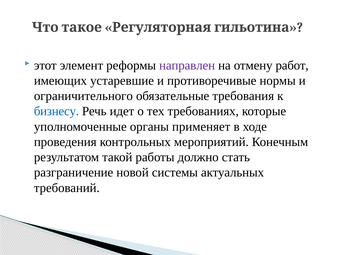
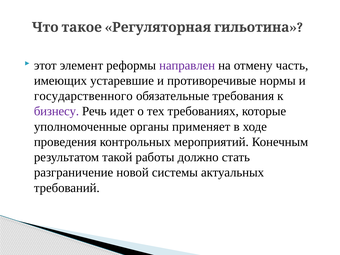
работ: работ -> часть (292, 65)
ограничительного: ограничительного -> государственного (83, 96)
бизнесу colour: blue -> purple (56, 111)
